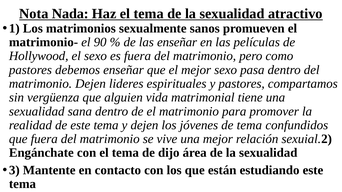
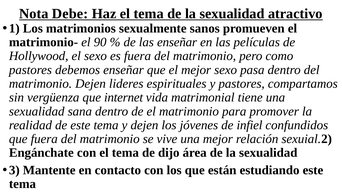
Nada: Nada -> Debe (70, 14)
alguien: alguien -> internet (124, 98)
de tema: tema -> infiel (249, 125)
